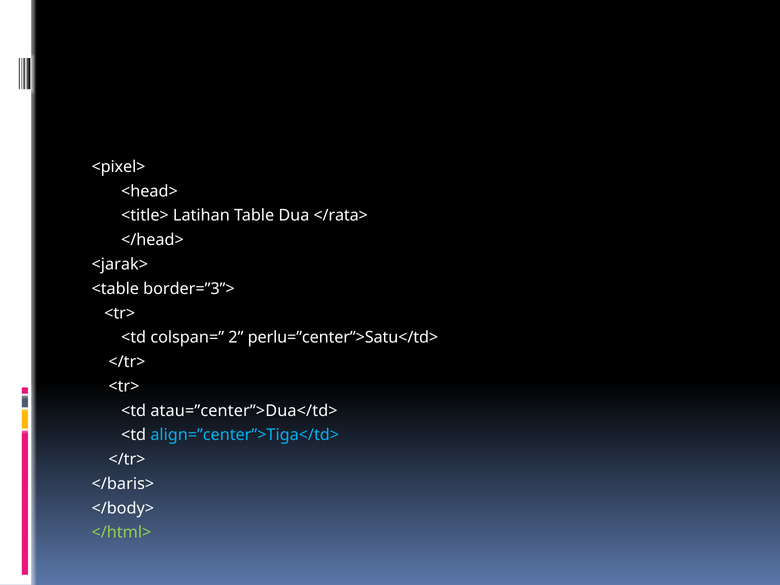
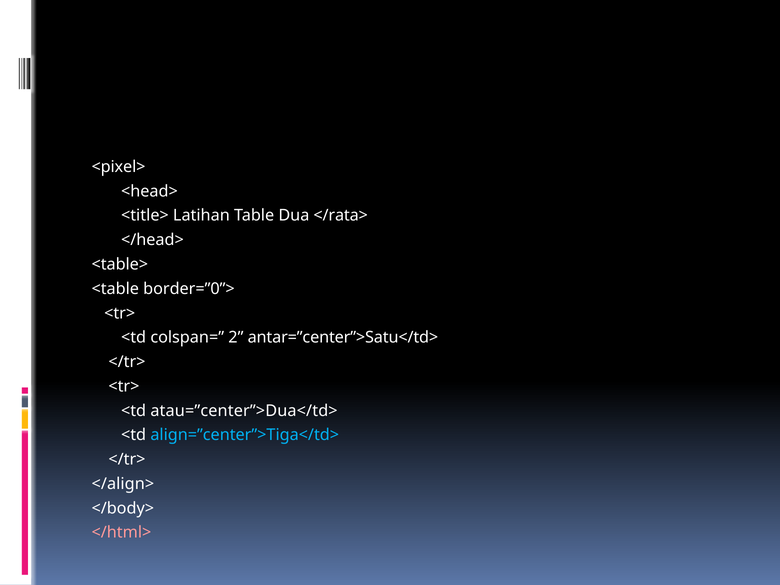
<jarak>: <jarak> -> <table> (120, 264)
border=”3”>: border=”3”> -> border=”0”> (189, 289)
perlu=”center”>Satu</td>: perlu=”center”>Satu</td> -> antar=”center”>Satu</td> (343, 338)
</baris>: </baris> -> </align> (123, 484)
</html> colour: light green -> pink (121, 533)
